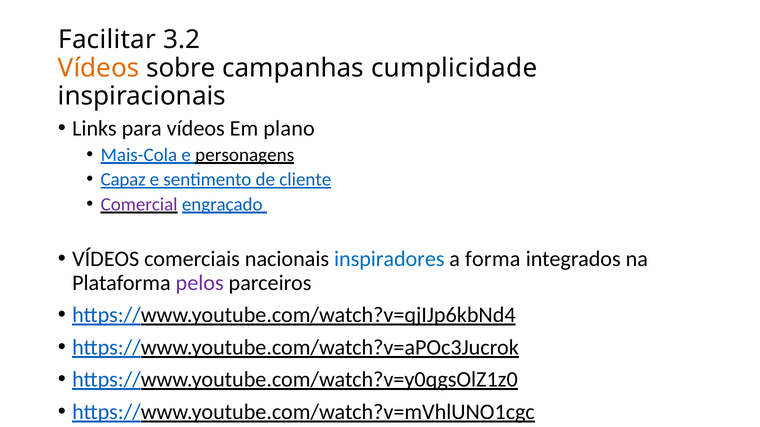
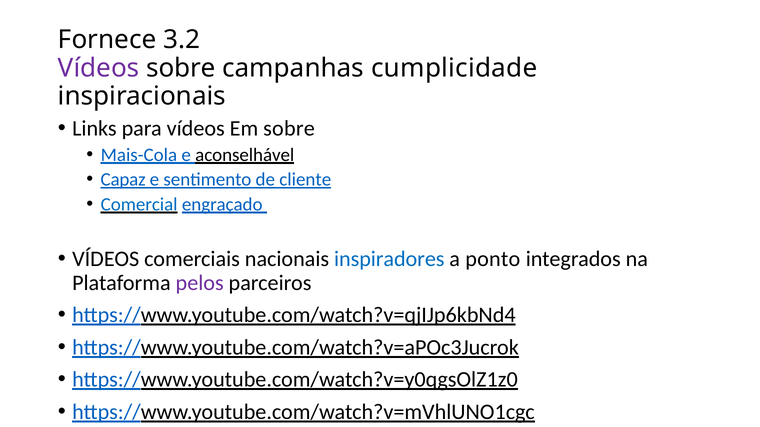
Facilitar: Facilitar -> Fornece (107, 40)
Vídeos colour: orange -> purple (99, 68)
Em plano: plano -> sobre (289, 128)
personagens: personagens -> aconselhável (245, 155)
Comercial colour: purple -> blue (139, 205)
forma: forma -> ponto (493, 259)
